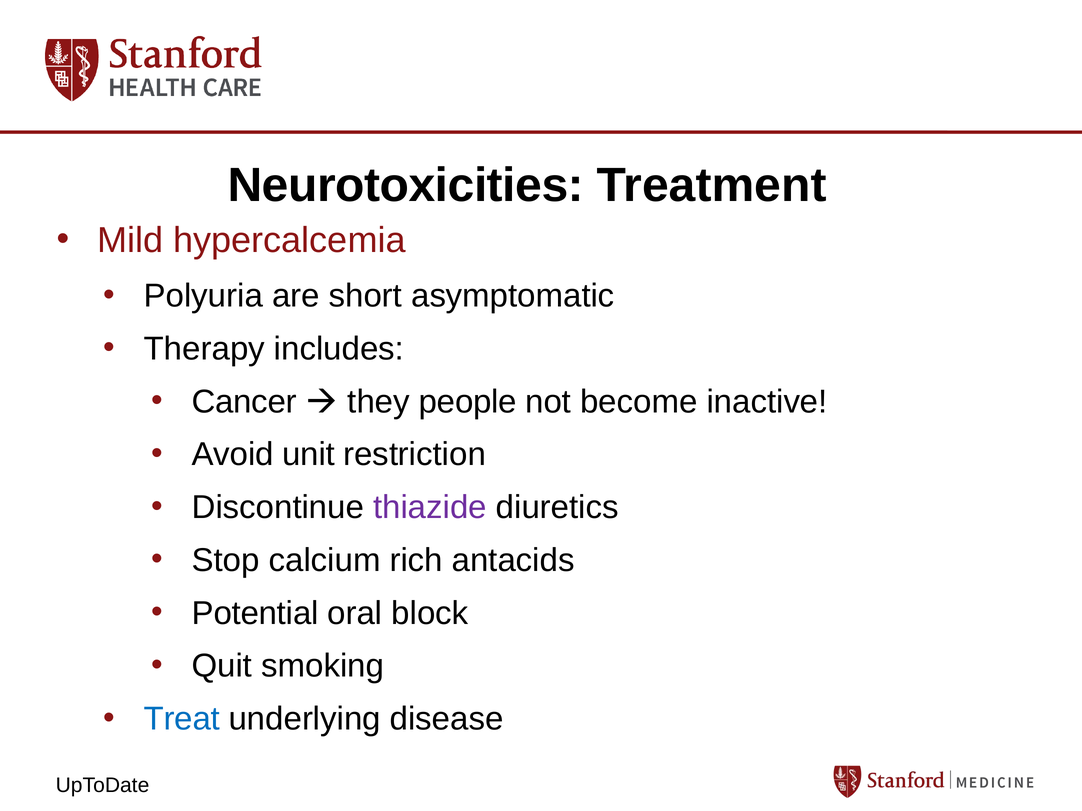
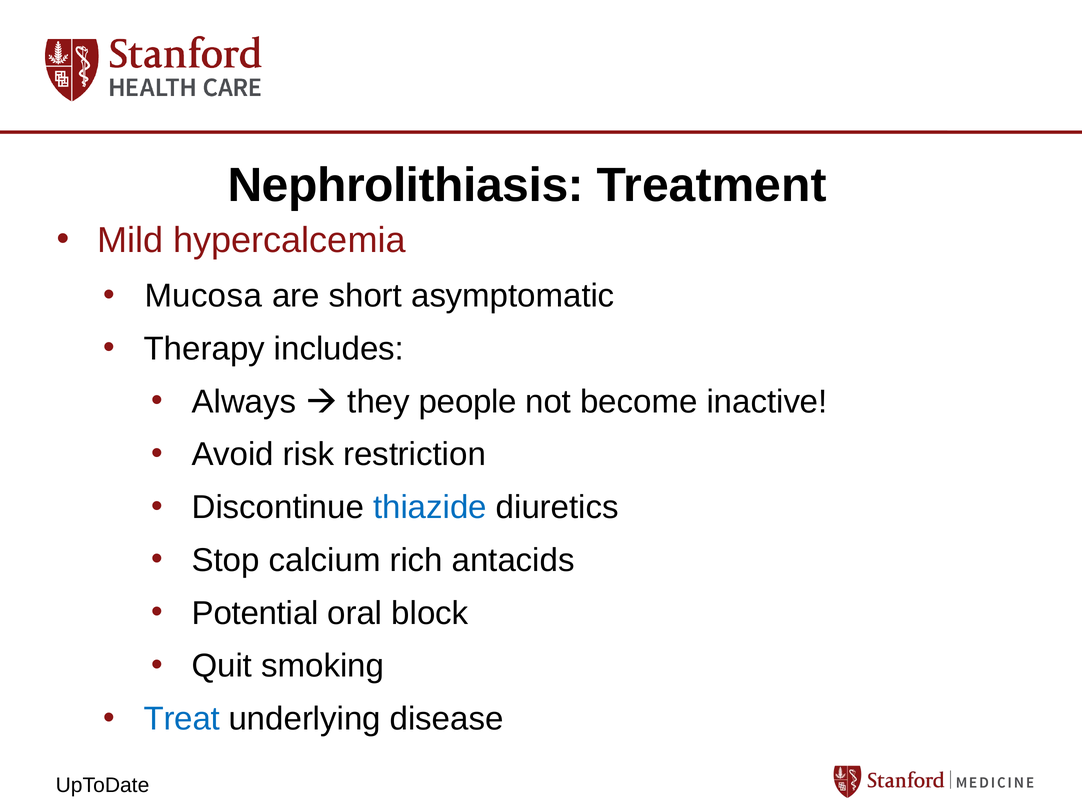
Neurotoxicities: Neurotoxicities -> Nephrolithiasis (406, 186)
Polyuria: Polyuria -> Mucosa (203, 296)
Cancer: Cancer -> Always (244, 402)
unit: unit -> risk (308, 455)
thiazide colour: purple -> blue (430, 508)
